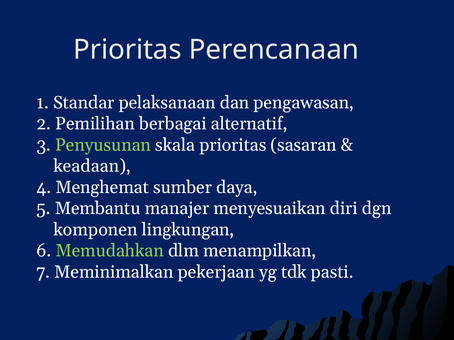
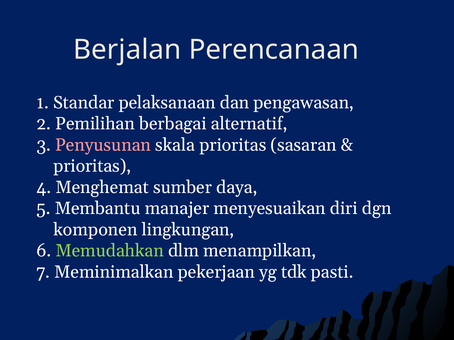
Prioritas: Prioritas -> Berjalan (127, 50)
Penyusunan colour: light green -> pink (103, 145)
keadaan: keadaan -> prioritas (92, 166)
